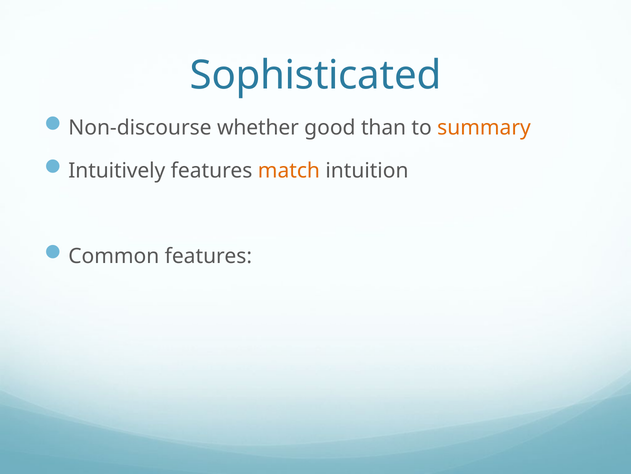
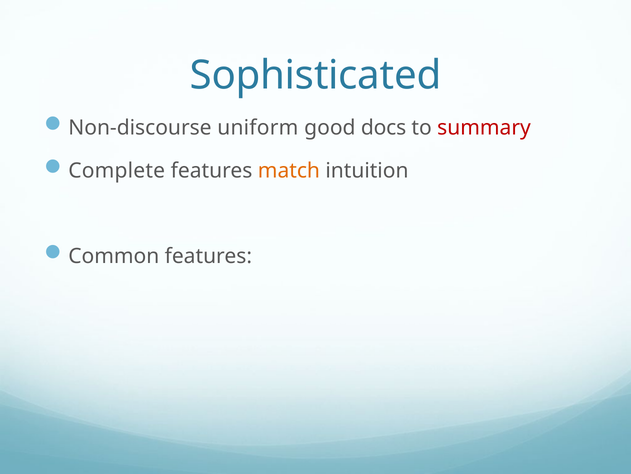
whether: whether -> uniform (258, 128)
than: than -> docs (384, 128)
summary colour: orange -> red (484, 128)
Intuitively: Intuitively -> Complete (117, 170)
